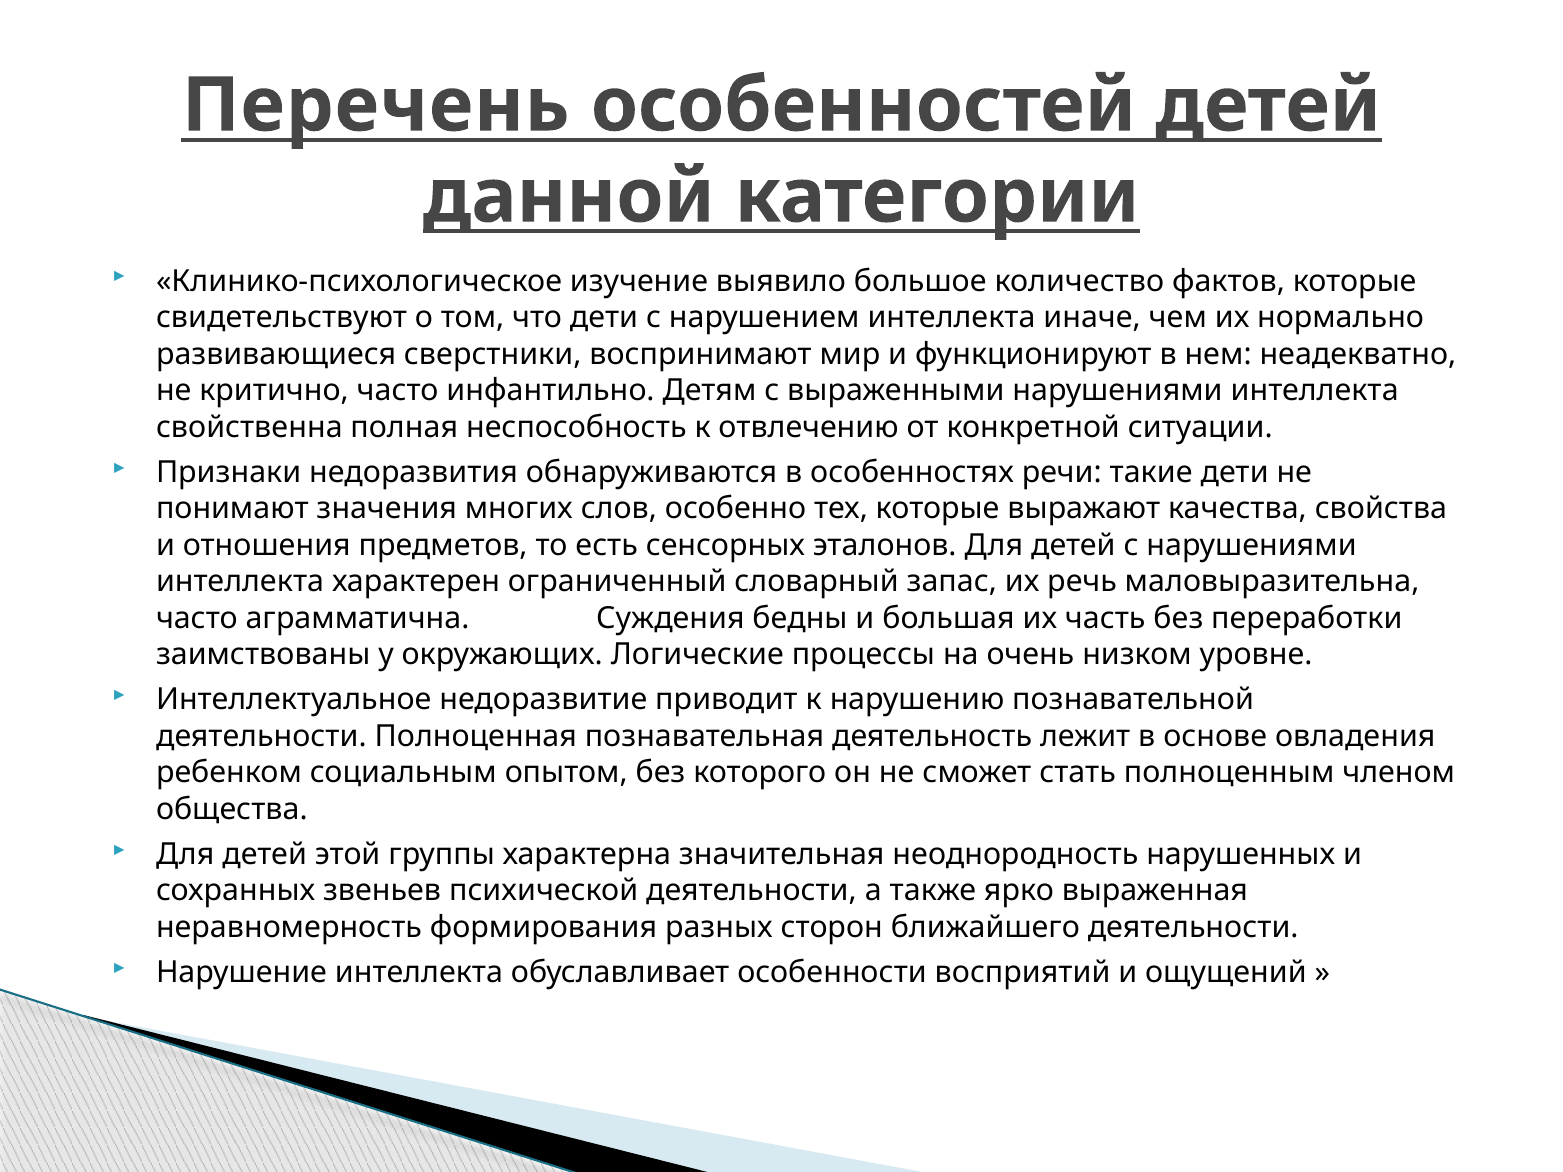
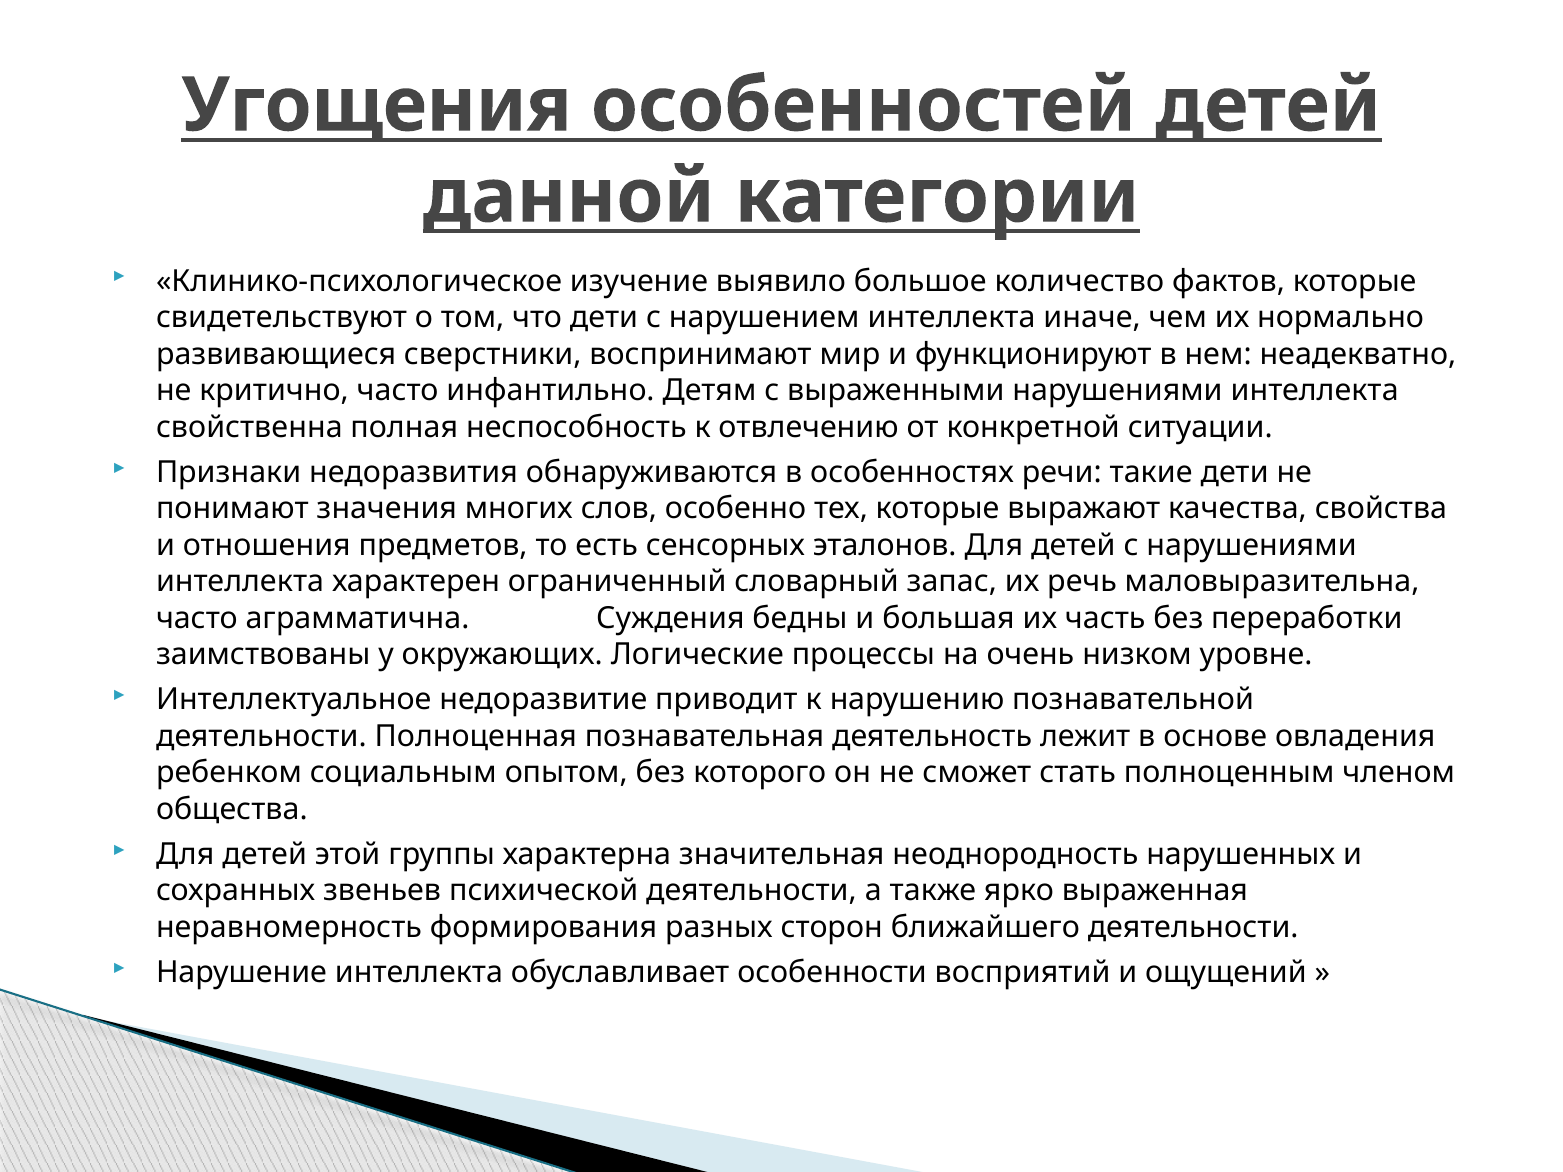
Перечень: Перечень -> Угощения (376, 105)
